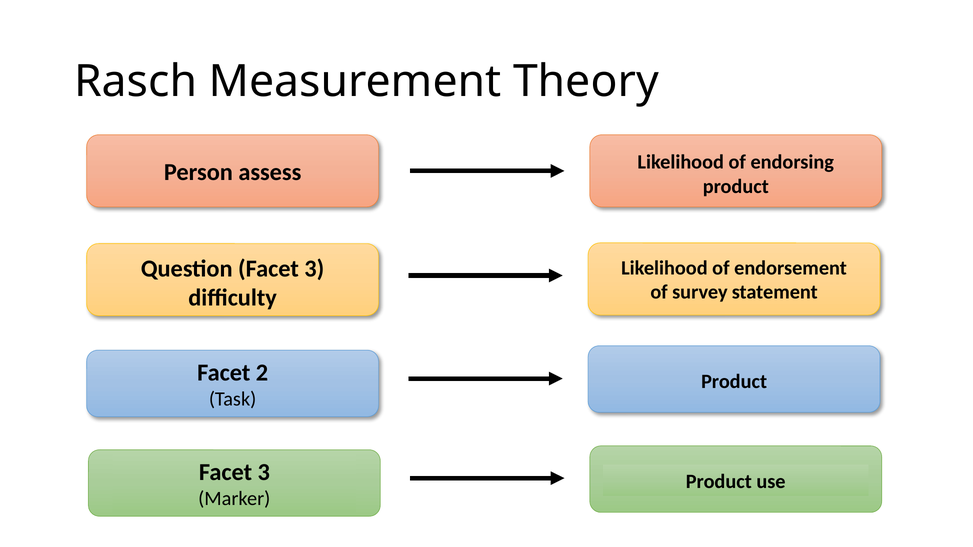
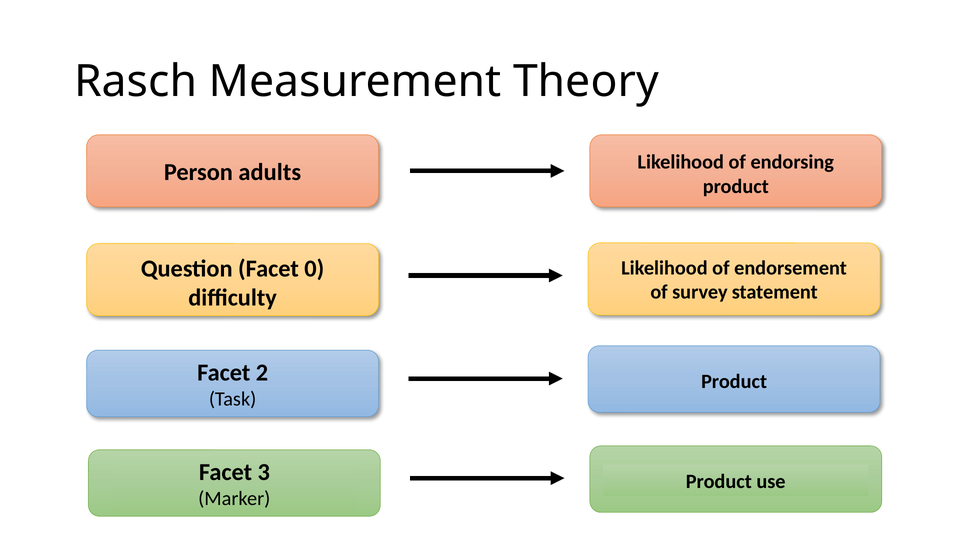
assess: assess -> adults (270, 172)
Question Facet 3: 3 -> 0 (314, 269)
